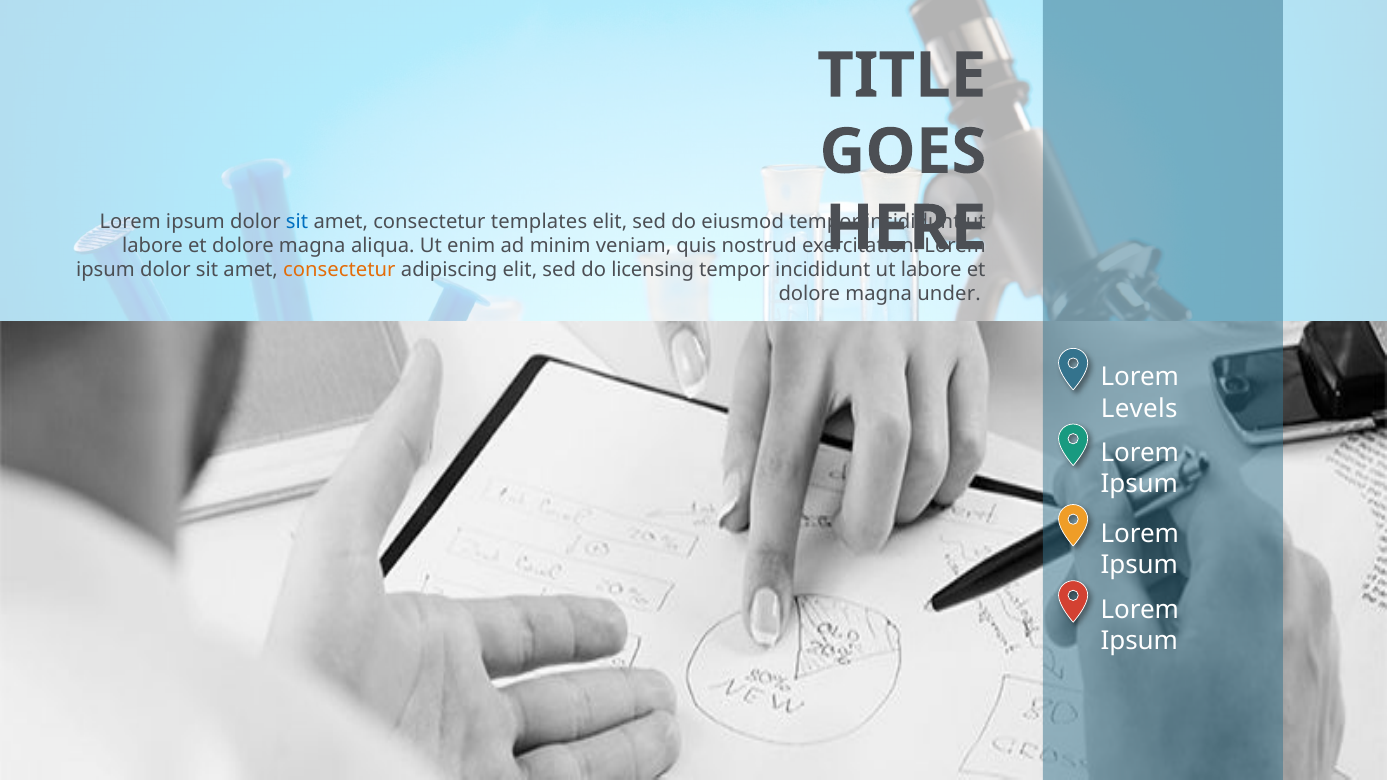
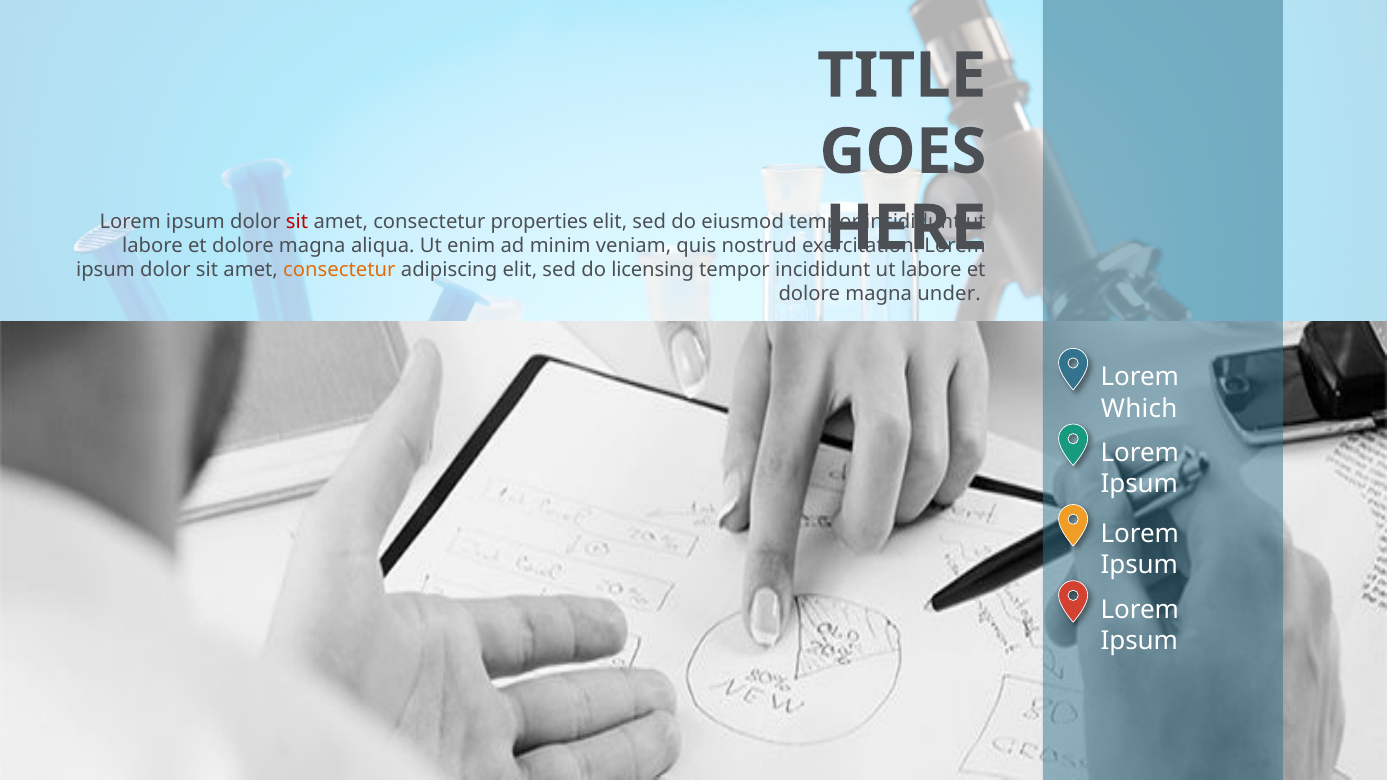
sit colour: blue -> red (297, 221)
templates: templates -> properties (539, 221)
Levels: Levels -> Which (1139, 409)
